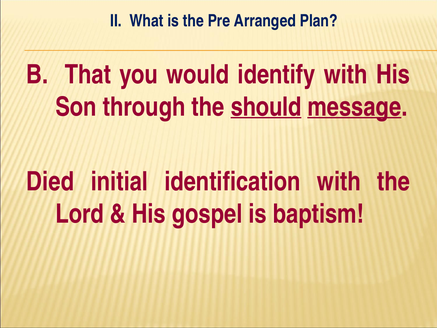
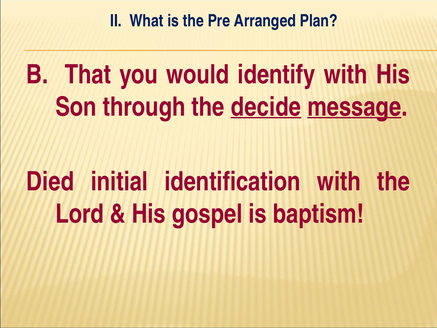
should: should -> decide (266, 107)
